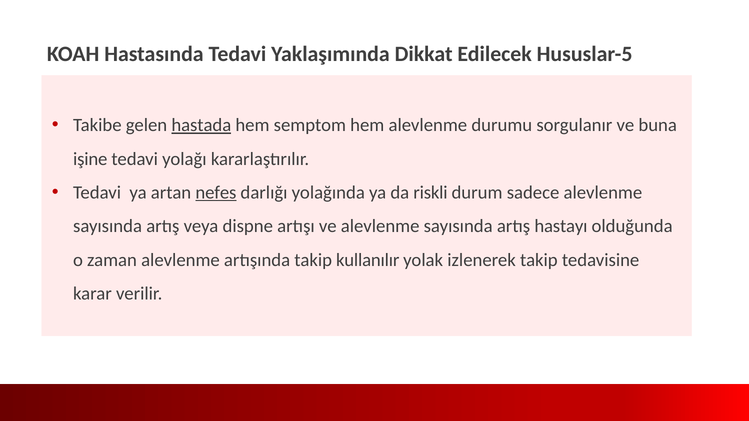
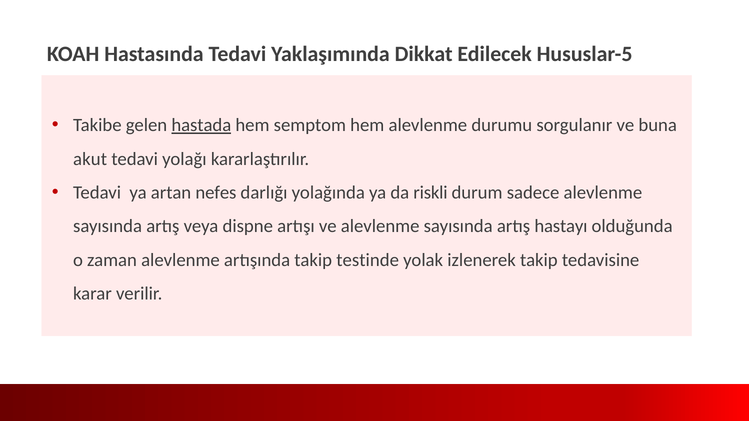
işine: işine -> akut (90, 159)
nefes underline: present -> none (216, 193)
kullanılır: kullanılır -> testinde (368, 260)
